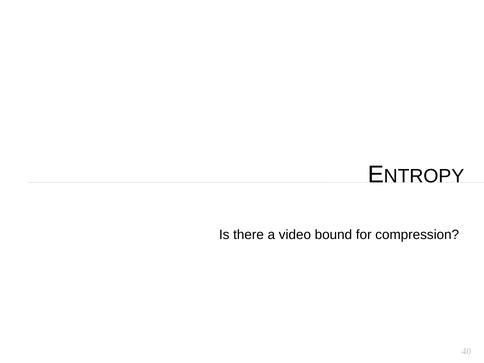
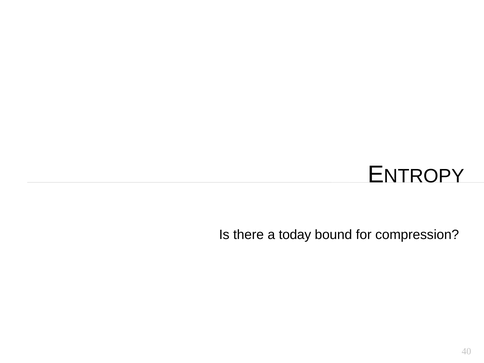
video: video -> today (295, 235)
